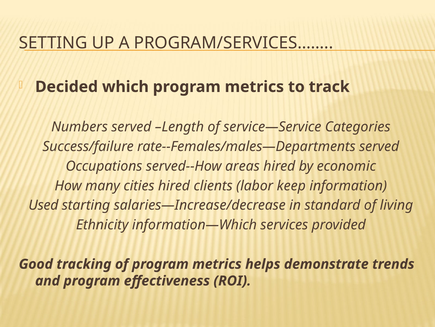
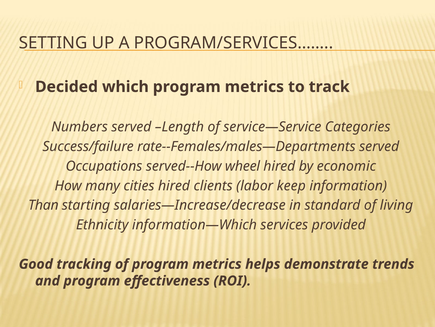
areas: areas -> wheel (243, 166)
Used: Used -> Than (43, 205)
